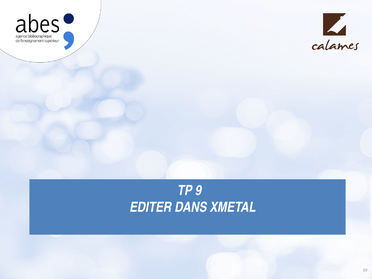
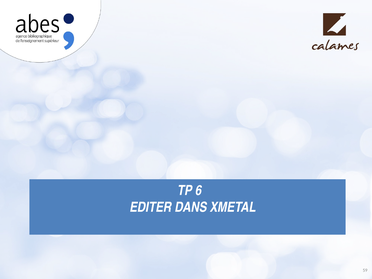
9: 9 -> 6 (199, 190)
